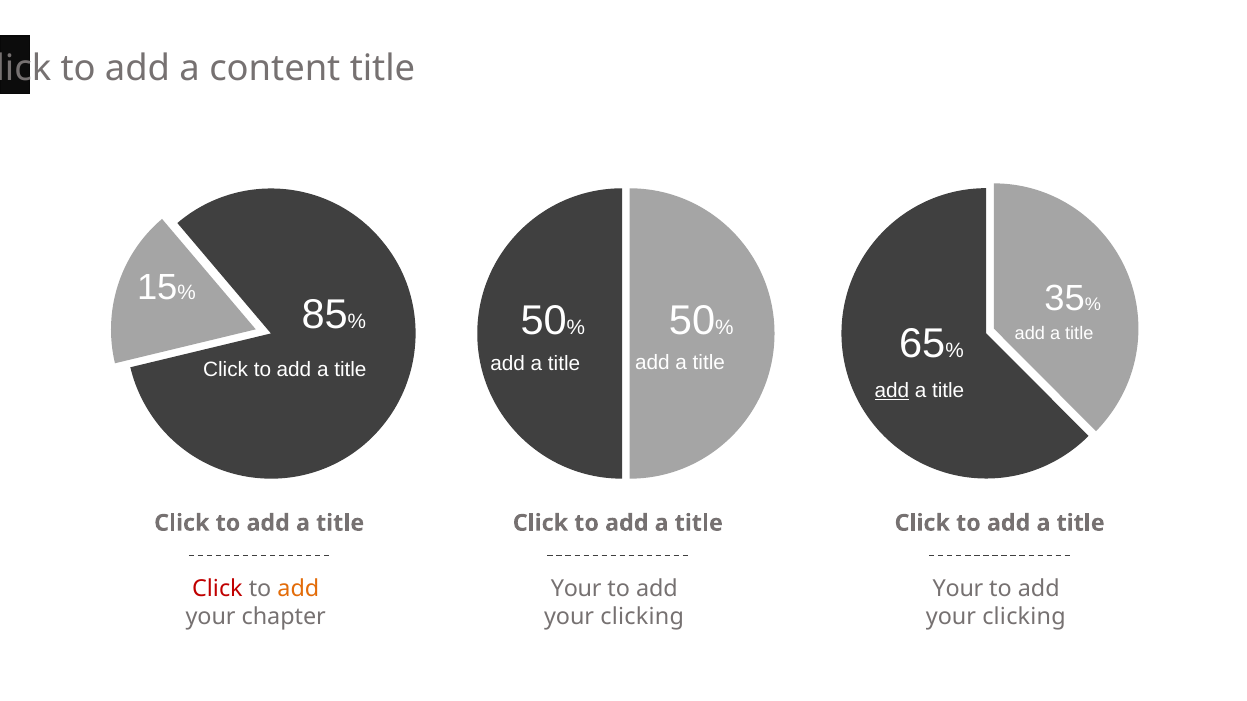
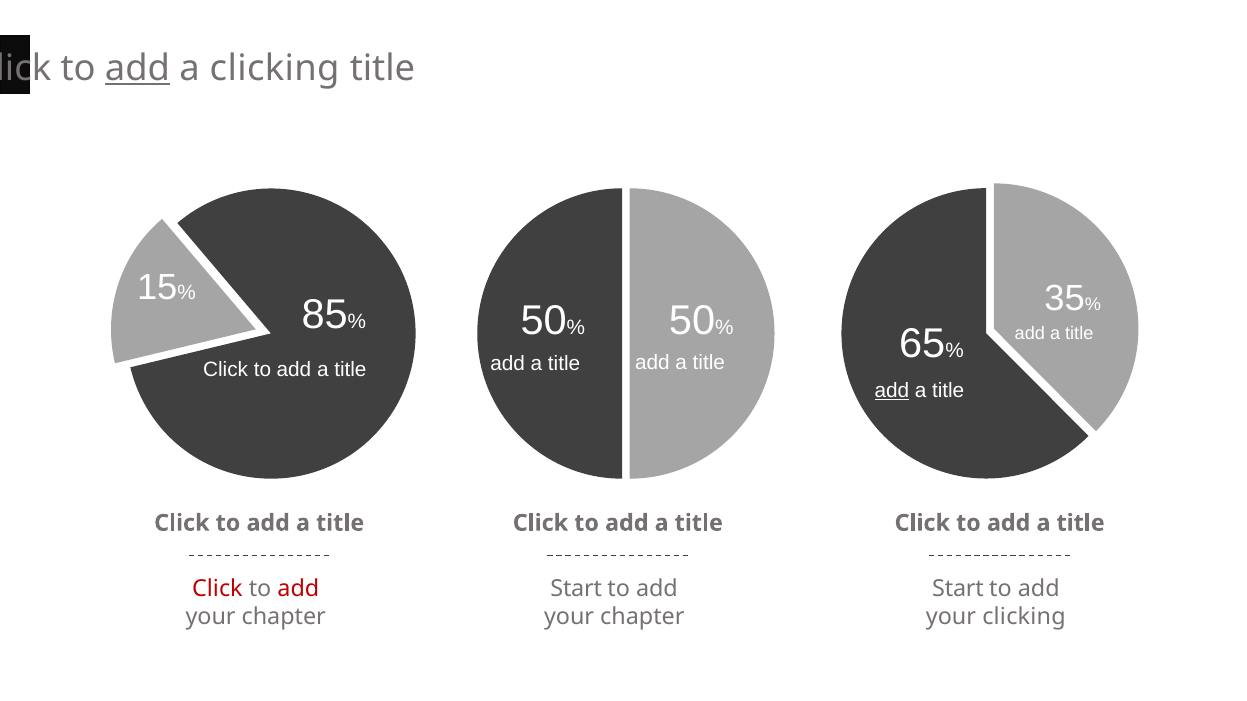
add underline: none -> present (137, 68)
a content: content -> clicking (275, 68)
add colour: orange -> red (298, 589)
Your: Your -> Start (576, 589)
Your: Your -> Start (958, 589)
clicking: clicking -> chapter (642, 617)
